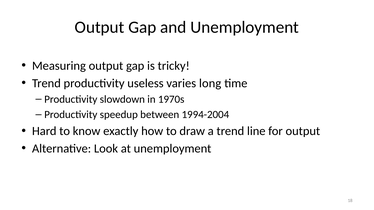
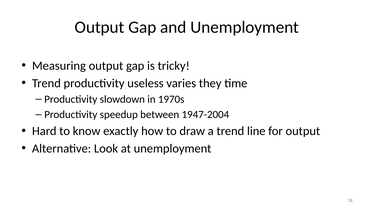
long: long -> they (210, 83)
1994-2004: 1994-2004 -> 1947-2004 (205, 115)
